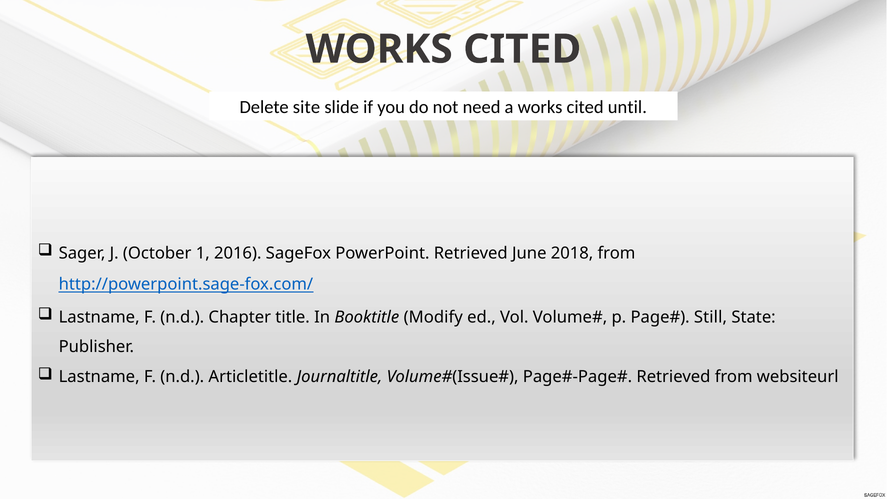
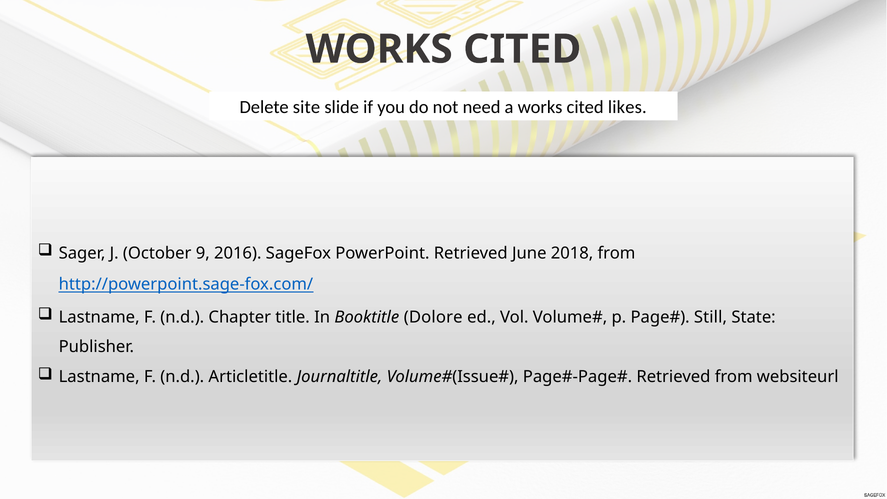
until: until -> likes (627, 107)
1: 1 -> 9 (203, 253)
Modify: Modify -> Dolore (433, 317)
